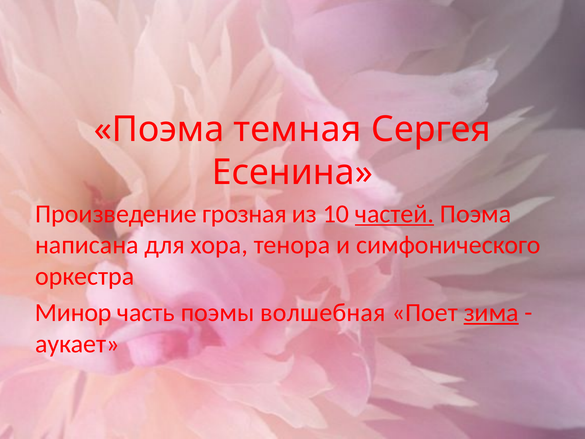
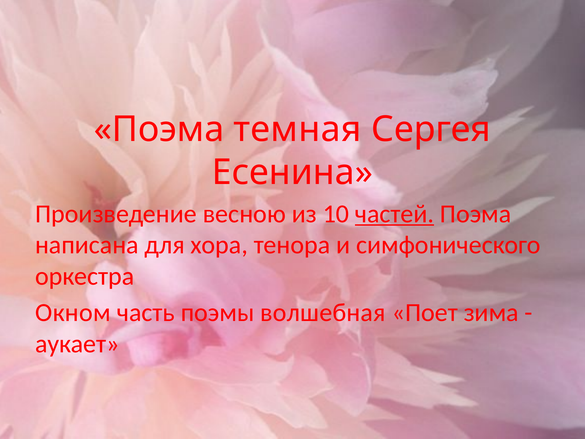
грозная: грозная -> весною (244, 214)
Минор: Минор -> Окном (73, 313)
зима underline: present -> none (491, 313)
